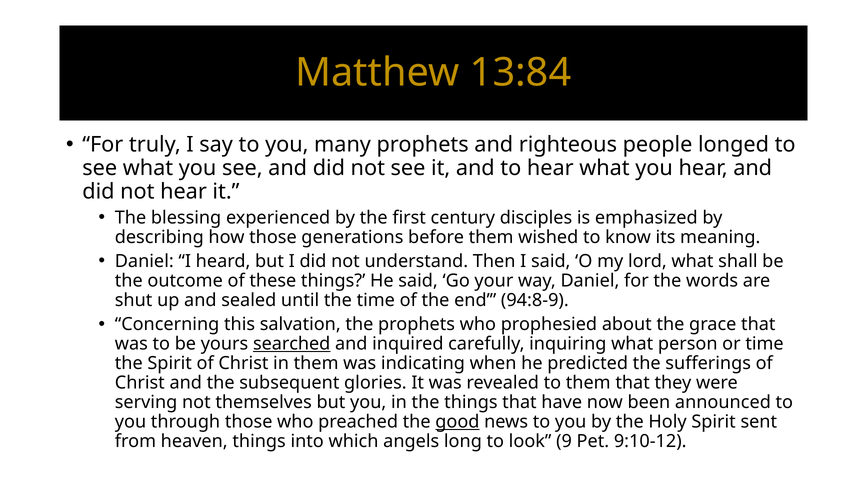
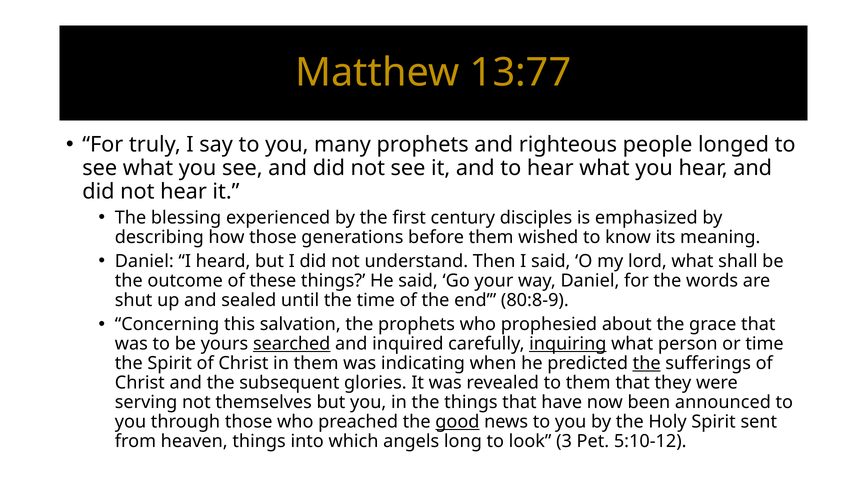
13:84: 13:84 -> 13:77 (521, 73)
94:8-9: 94:8-9 -> 80:8-9 (535, 300)
inquiring underline: none -> present (568, 343)
the underline: none -> present (647, 363)
9: 9 -> 3 (564, 441)
9:10-12: 9:10-12 -> 5:10-12 (650, 441)
